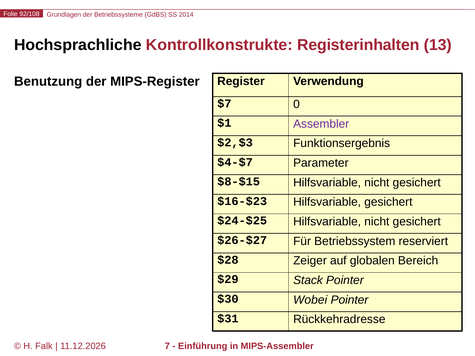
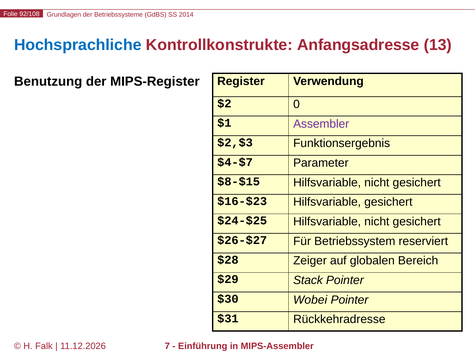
Hochsprachliche colour: black -> blue (78, 45)
Registerinhalten: Registerinhalten -> Anfangsadresse (358, 45)
$7: $7 -> $2 (224, 104)
